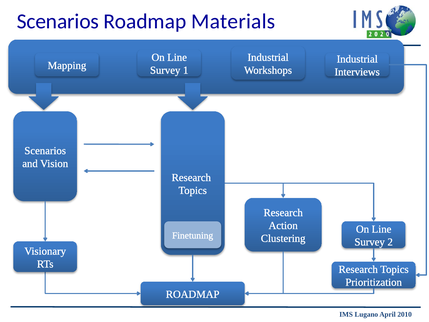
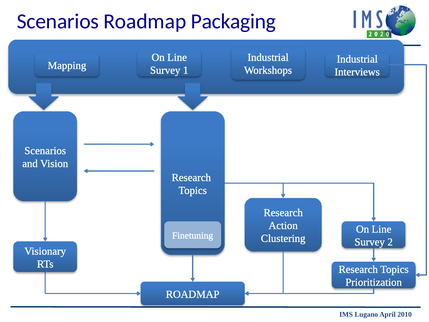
Materials: Materials -> Packaging (233, 22)
